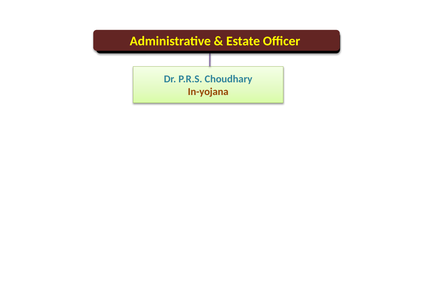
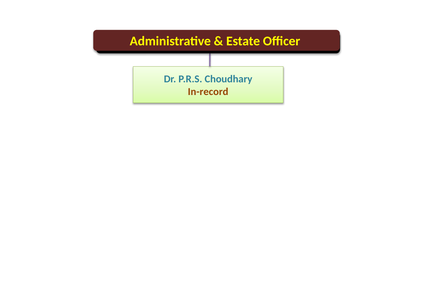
In-yojana: In-yojana -> In-record (208, 92)
